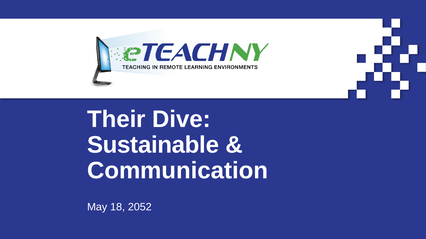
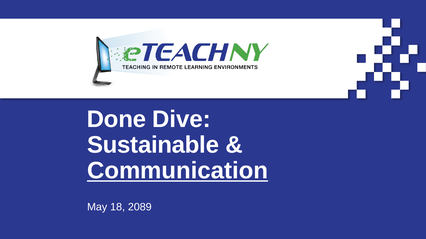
Their: Their -> Done (116, 119)
Communication underline: none -> present (178, 171)
2052: 2052 -> 2089 (140, 207)
